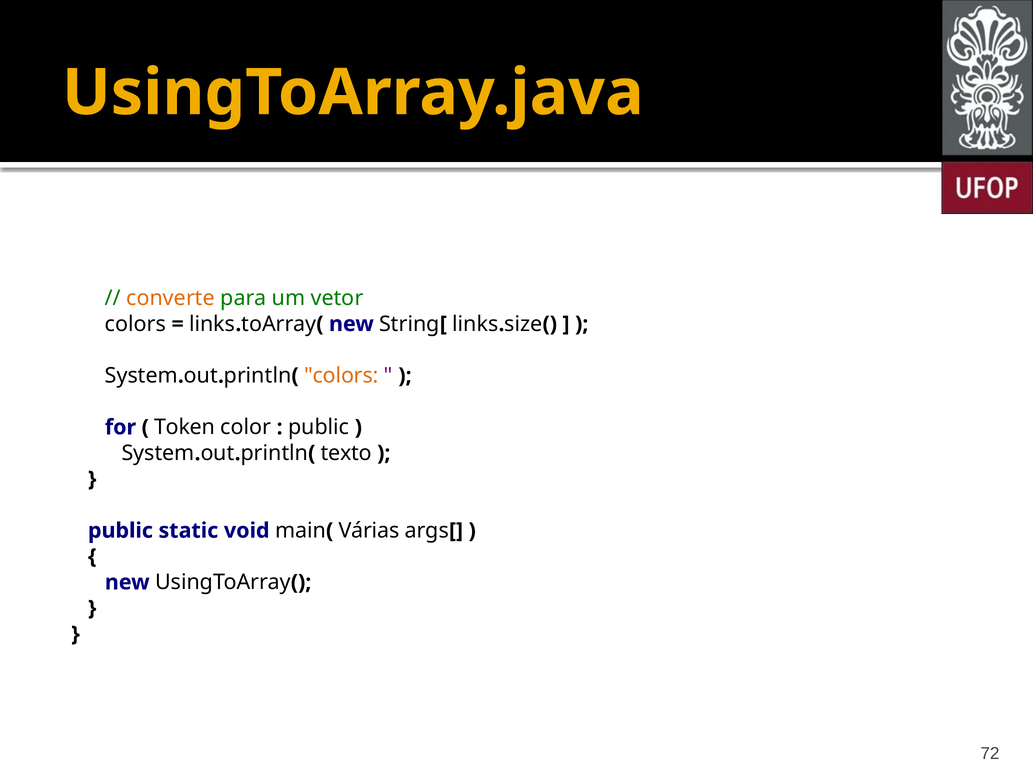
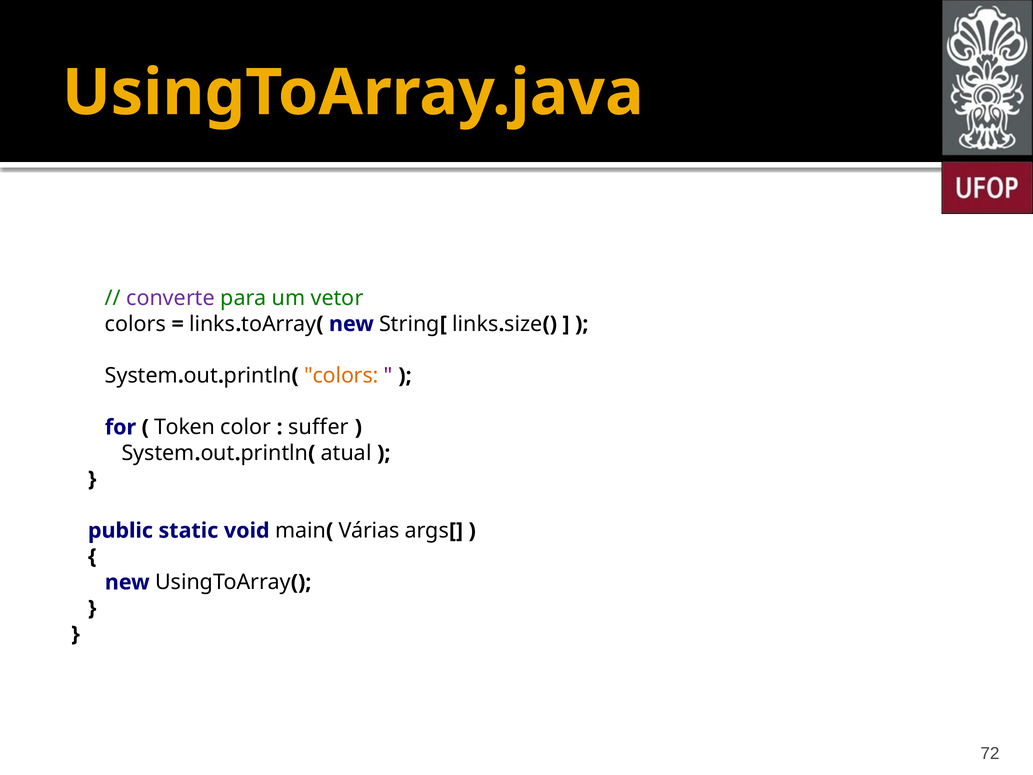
converte colour: orange -> purple (171, 298)
public: public -> suffer (319, 427)
texto: texto -> atual (346, 453)
